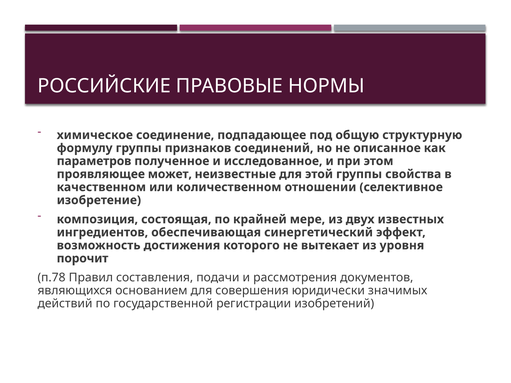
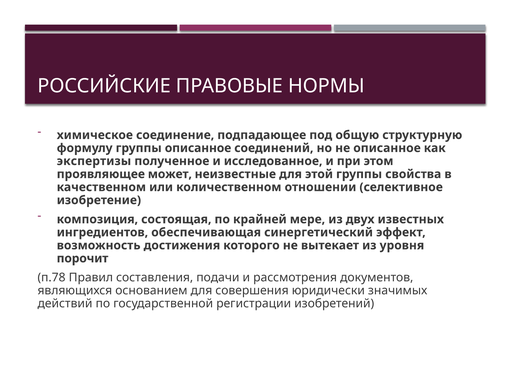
группы признаков: признаков -> описанное (198, 148)
параметров: параметров -> экспертизы (94, 161)
